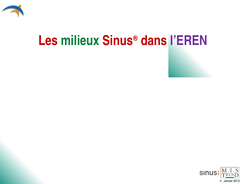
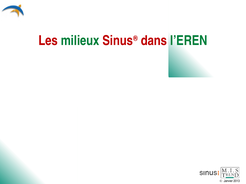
l’EREN colour: purple -> green (189, 41)
